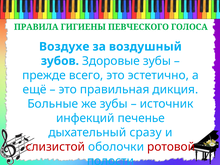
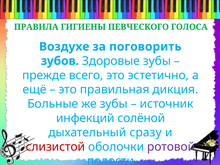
воздушный: воздушный -> поговорить (145, 47)
печенье: печенье -> солёной (141, 118)
ротовой colour: red -> purple (171, 147)
